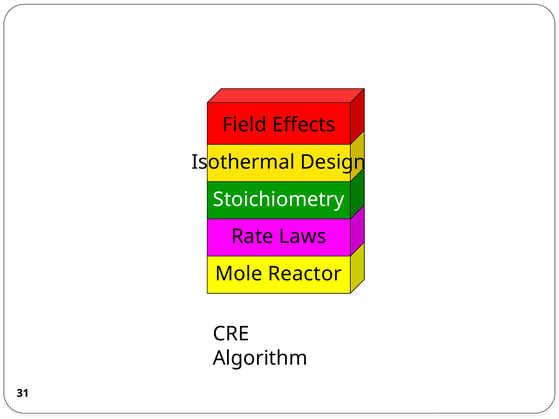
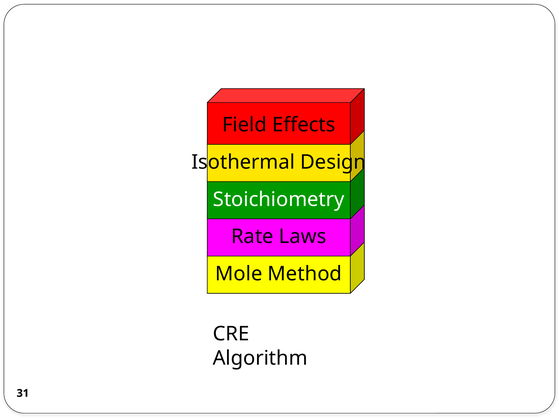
Reactor: Reactor -> Method (305, 274)
